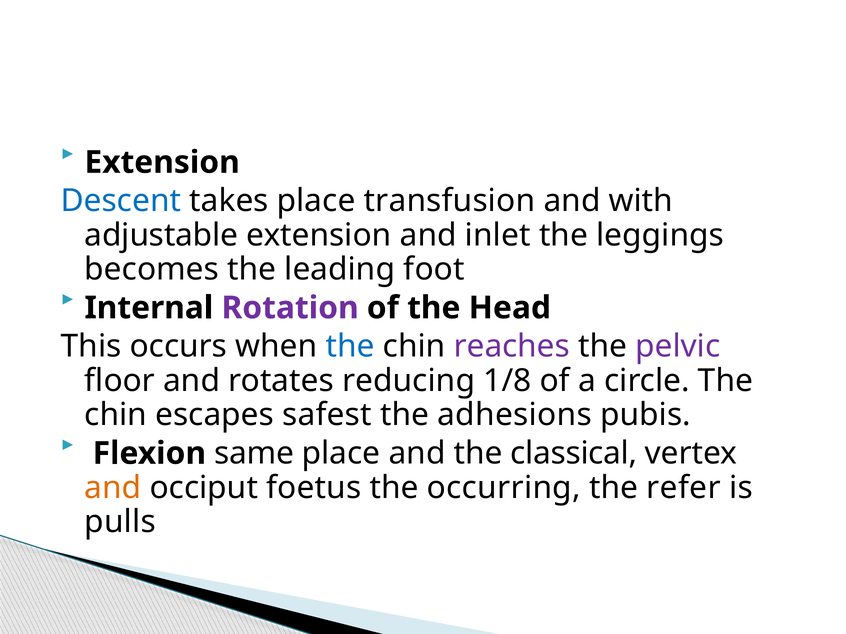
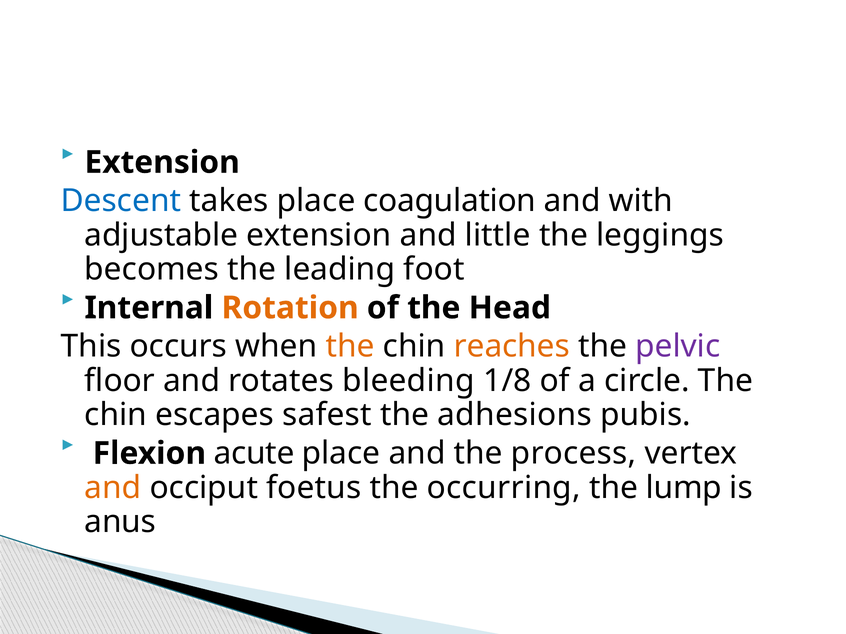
transfusion: transfusion -> coagulation (450, 201)
inlet: inlet -> little (498, 235)
Rotation colour: purple -> orange (290, 308)
the colour: blue -> orange (350, 347)
reaches colour: purple -> orange (512, 347)
reducing: reducing -> bleeding (408, 381)
same: same -> acute (254, 454)
classical: classical -> process (574, 454)
refer: refer -> lump (684, 488)
pulls: pulls -> anus (120, 522)
